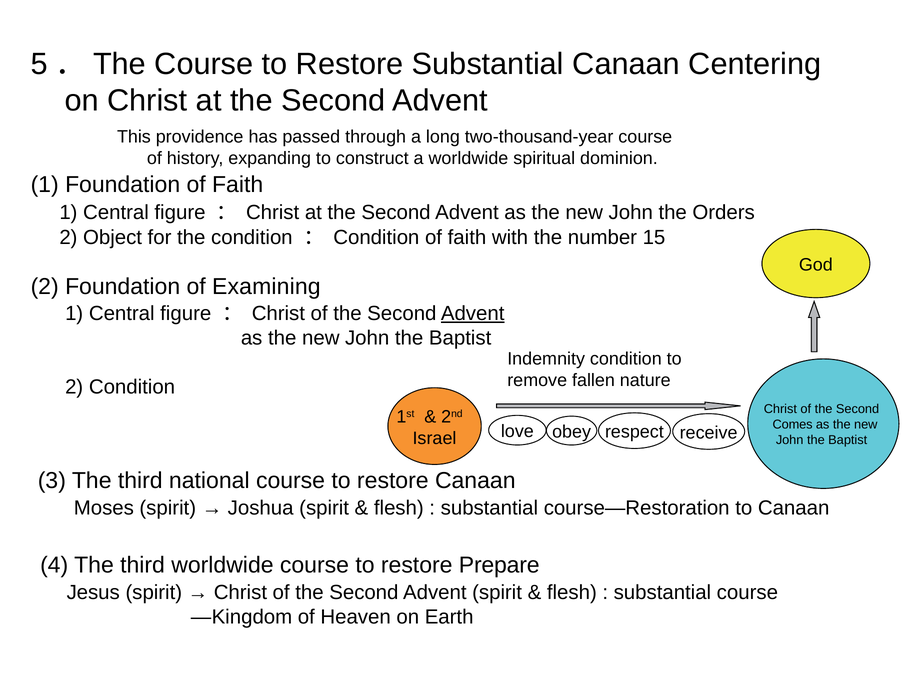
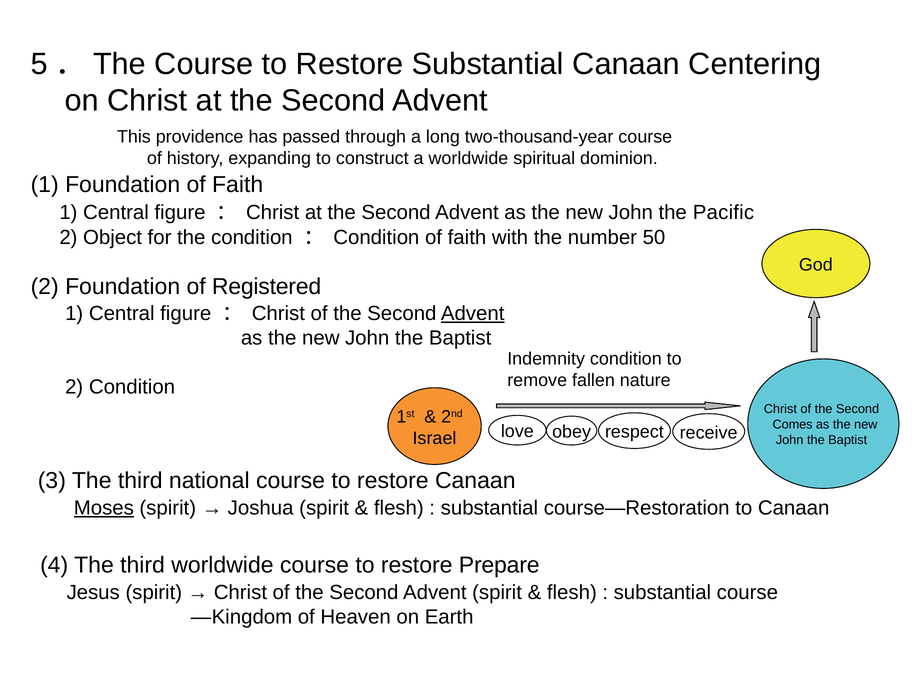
Orders: Orders -> Pacific (724, 213)
15: 15 -> 50 (654, 237)
Examining: Examining -> Registered (267, 287)
Moses underline: none -> present (104, 508)
